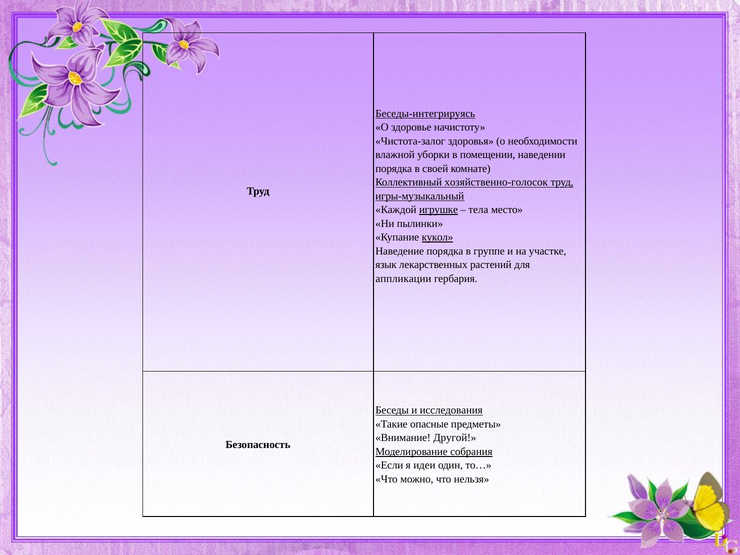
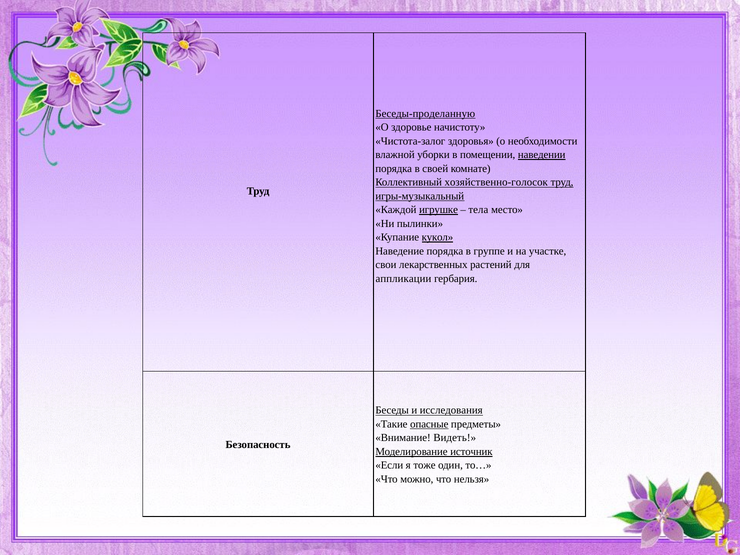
Беседы-интегрируясь: Беседы-интегрируясь -> Беседы-проделанную (425, 114)
наведении underline: none -> present (542, 155)
язык: язык -> свои (386, 265)
опасные underline: none -> present (429, 424)
Другой: Другой -> Видеть (455, 438)
собрания: собрания -> источник (471, 452)
идеи: идеи -> тоже (424, 465)
